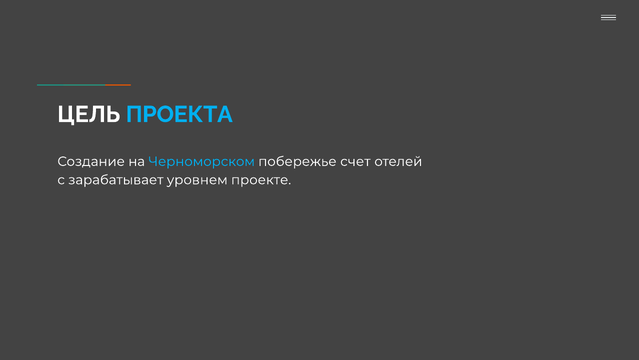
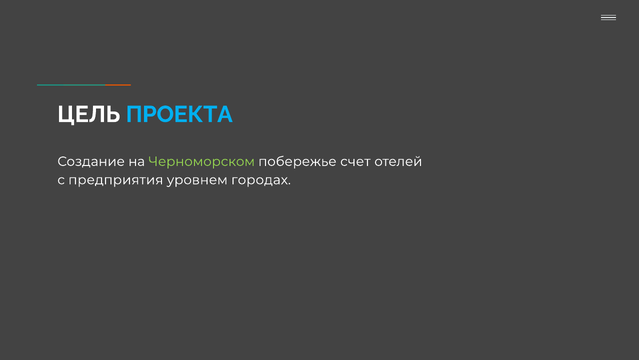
Черноморском colour: light blue -> light green (202, 161)
зарабатывает: зарабатывает -> предприятия (116, 180)
проекте: проекте -> городах (261, 180)
